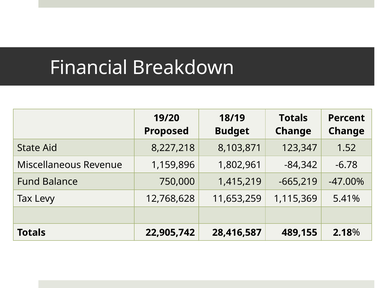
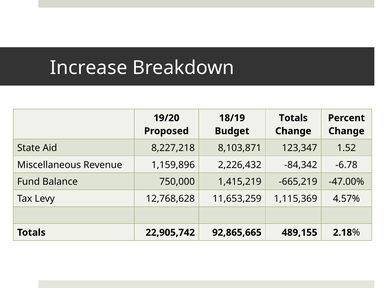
Financial: Financial -> Increase (89, 68)
1,802,961: 1,802,961 -> 2,226,432 (240, 165)
5.41%: 5.41% -> 4.57% (346, 199)
28,416,587: 28,416,587 -> 92,865,665 (237, 233)
